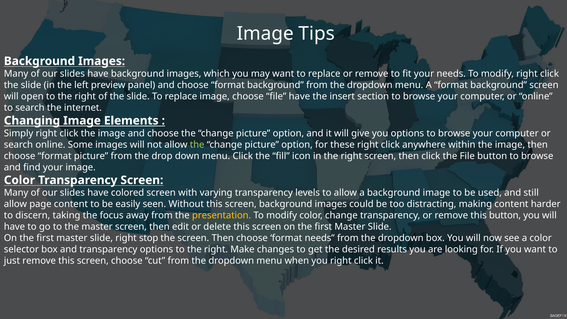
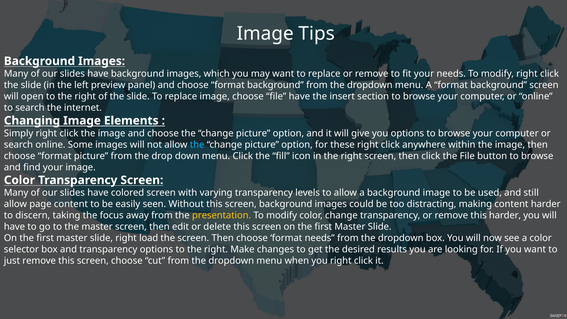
the colour: light green -> light blue (197, 145)
this button: button -> harder (505, 215)
stop: stop -> load (149, 238)
